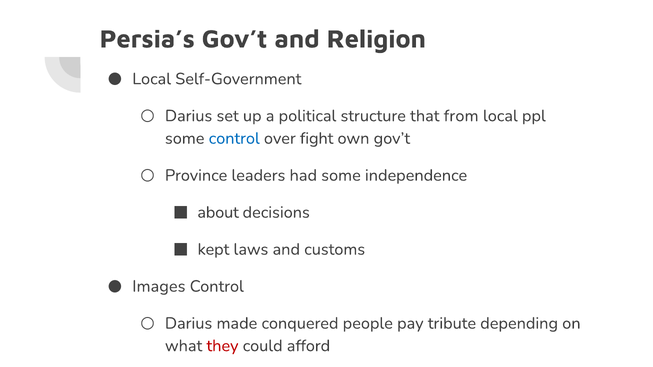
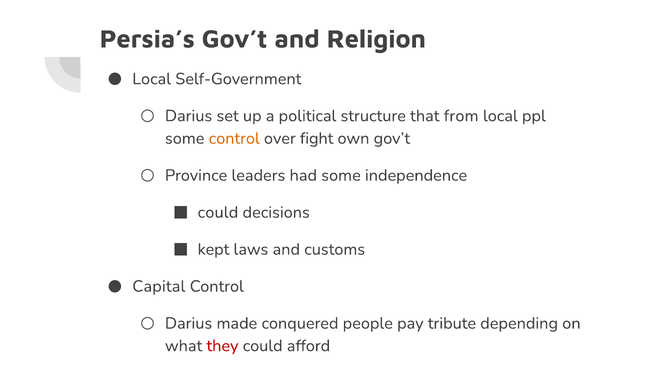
control colour: blue -> orange (234, 138)
about: about -> could (218, 213)
Images: Images -> Capital (159, 287)
